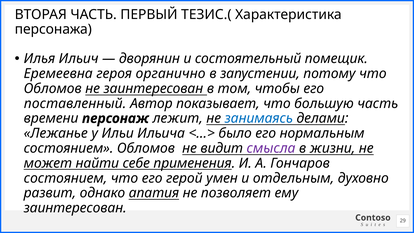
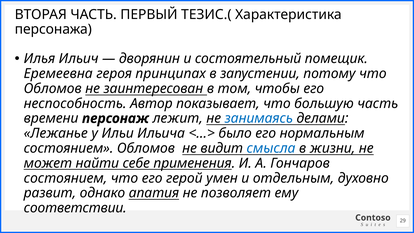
органично: органично -> принципах (171, 74)
поставленный: поставленный -> неспособность (75, 103)
смысла colour: purple -> blue (271, 148)
заинтересован: заинтересован -> соответствии (75, 208)
